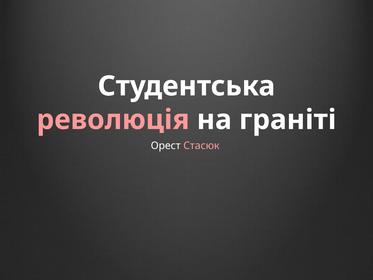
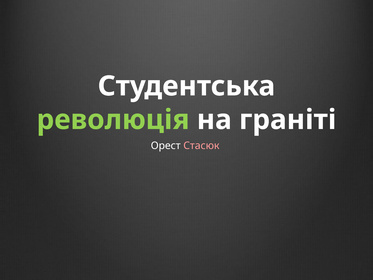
революція colour: pink -> light green (113, 120)
